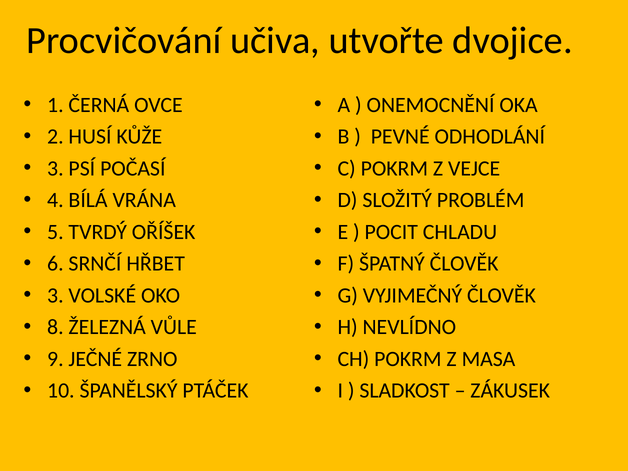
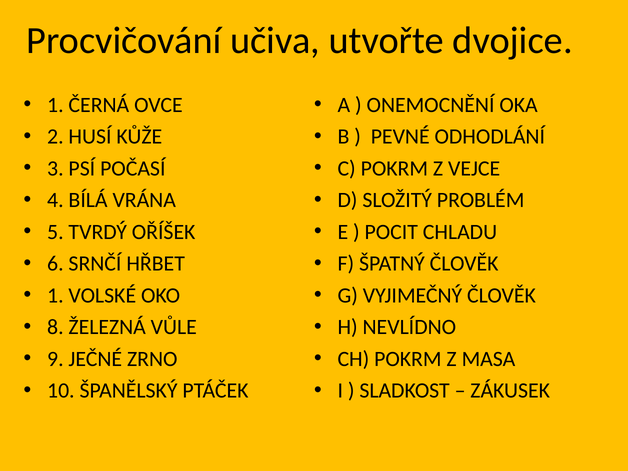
3: 3 -> 1 (55, 295)
